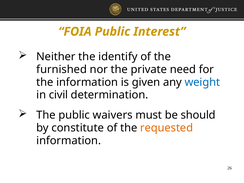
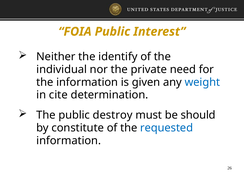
furnished: furnished -> individual (62, 69)
civil: civil -> cite (58, 95)
waivers: waivers -> destroy (113, 115)
requested colour: orange -> blue (167, 128)
